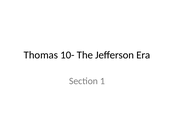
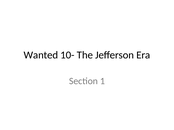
Thomas: Thomas -> Wanted (41, 55)
